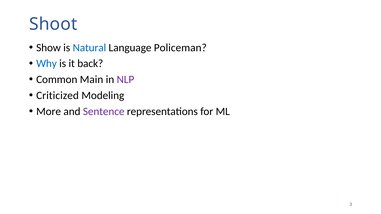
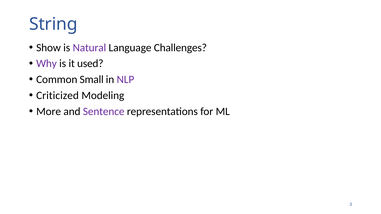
Shoot: Shoot -> String (53, 24)
Natural colour: blue -> purple (89, 48)
Policeman: Policeman -> Challenges (180, 48)
Why colour: blue -> purple (46, 64)
back: back -> used (90, 64)
Main: Main -> Small (92, 80)
